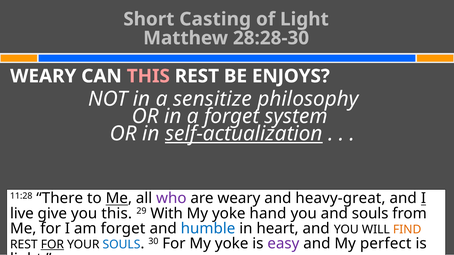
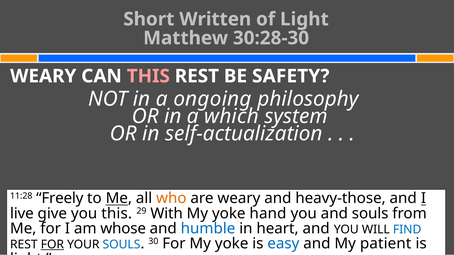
Casting: Casting -> Written (215, 19)
28:28-30: 28:28-30 -> 30:28-30 (271, 38)
ENJOYS: ENJOYS -> SAFETY (291, 76)
sensitize: sensitize -> ongoing (212, 99)
a forget: forget -> which (232, 117)
self-actualization underline: present -> none (244, 134)
There: There -> Freely (60, 199)
who colour: purple -> orange (171, 199)
heavy-great: heavy-great -> heavy-those (341, 199)
am forget: forget -> whose (123, 229)
FIND colour: orange -> blue (407, 230)
easy colour: purple -> blue (283, 244)
perfect: perfect -> patient (386, 244)
